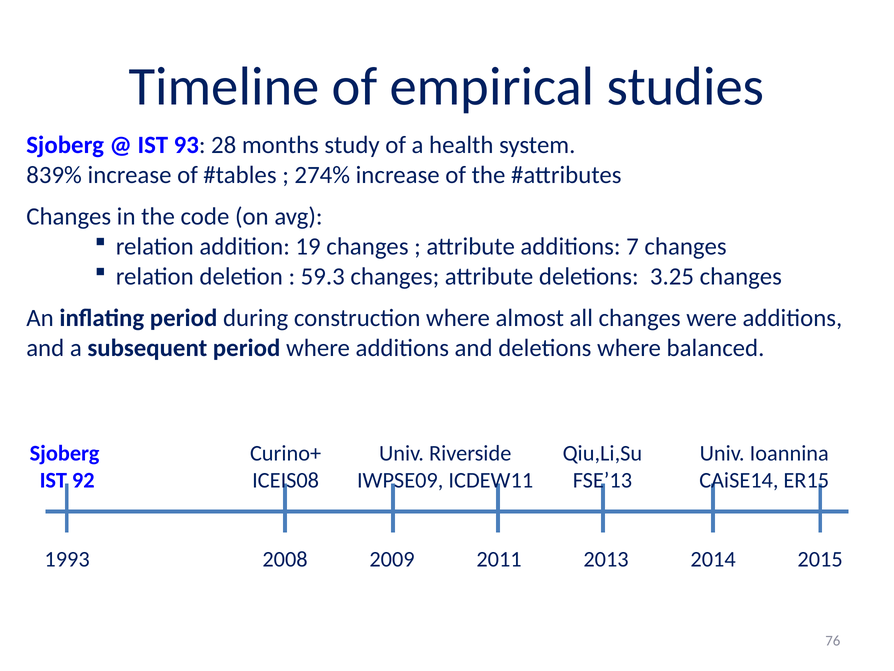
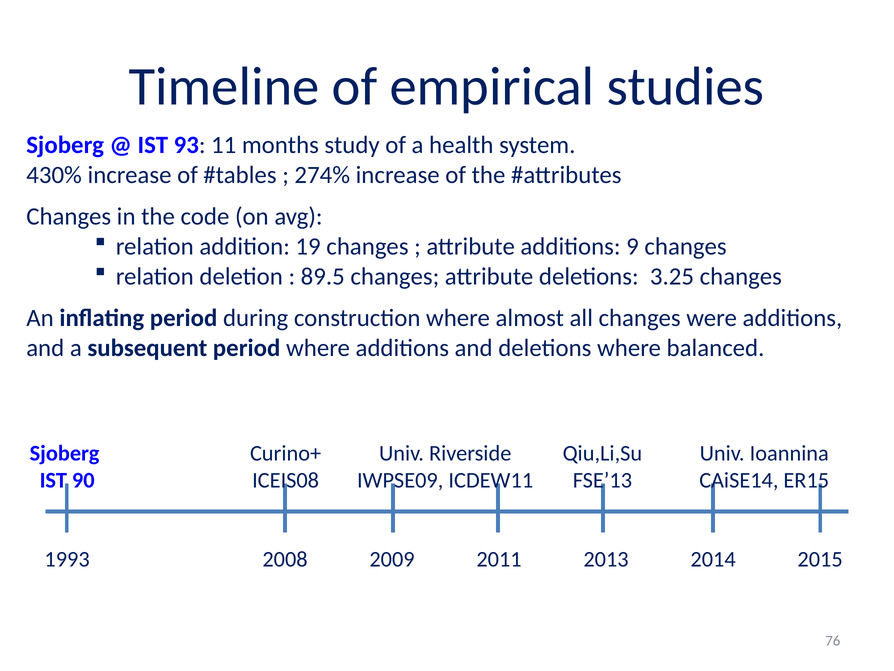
28: 28 -> 11 (224, 145)
839%: 839% -> 430% (54, 175)
7: 7 -> 9 (633, 246)
59.3: 59.3 -> 89.5 (323, 276)
92: 92 -> 90 (83, 480)
